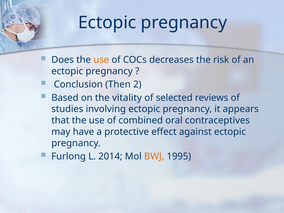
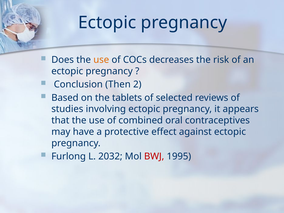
vitality: vitality -> tablets (127, 98)
2014: 2014 -> 2032 (110, 156)
BWJ colour: orange -> red (154, 156)
